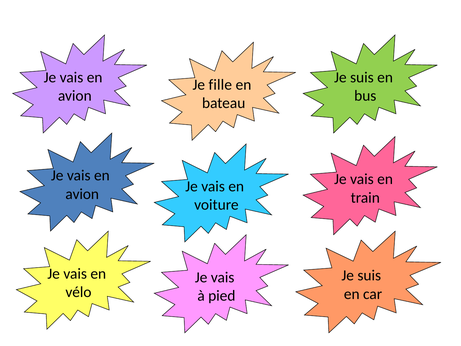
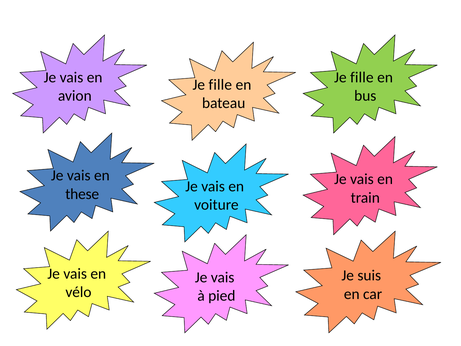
suis: suis -> fille (362, 77)
avion: avion -> these (82, 194)
